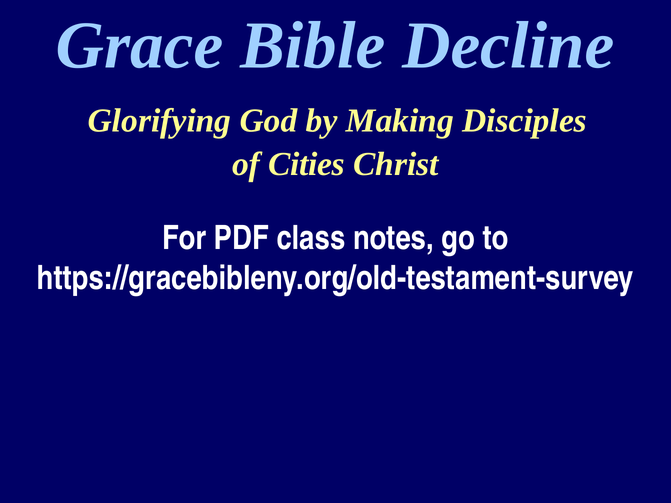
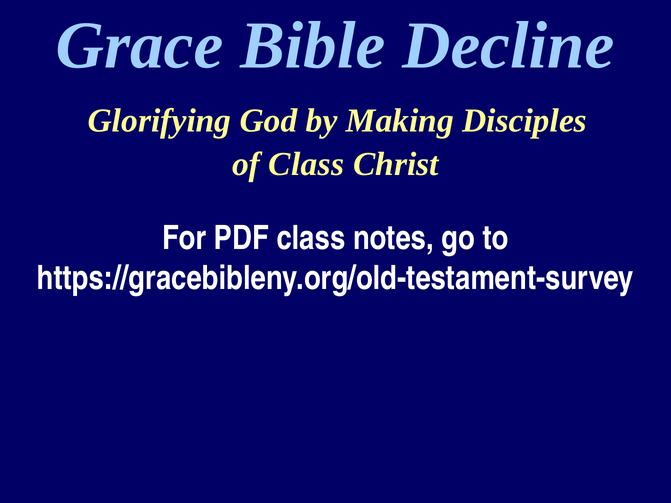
of Cities: Cities -> Class (306, 164)
